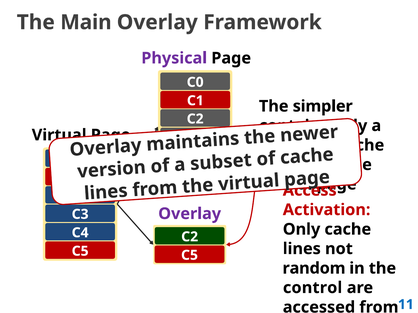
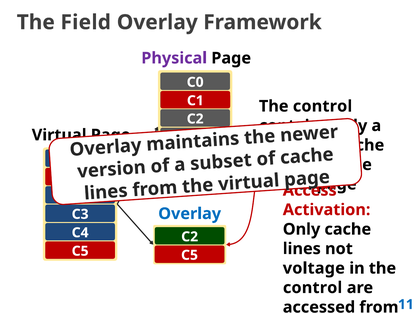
Main: Main -> Field (86, 22)
simpler: simpler -> control (323, 106)
Overlay colour: purple -> blue (190, 214)
random: random -> voltage (314, 269)
